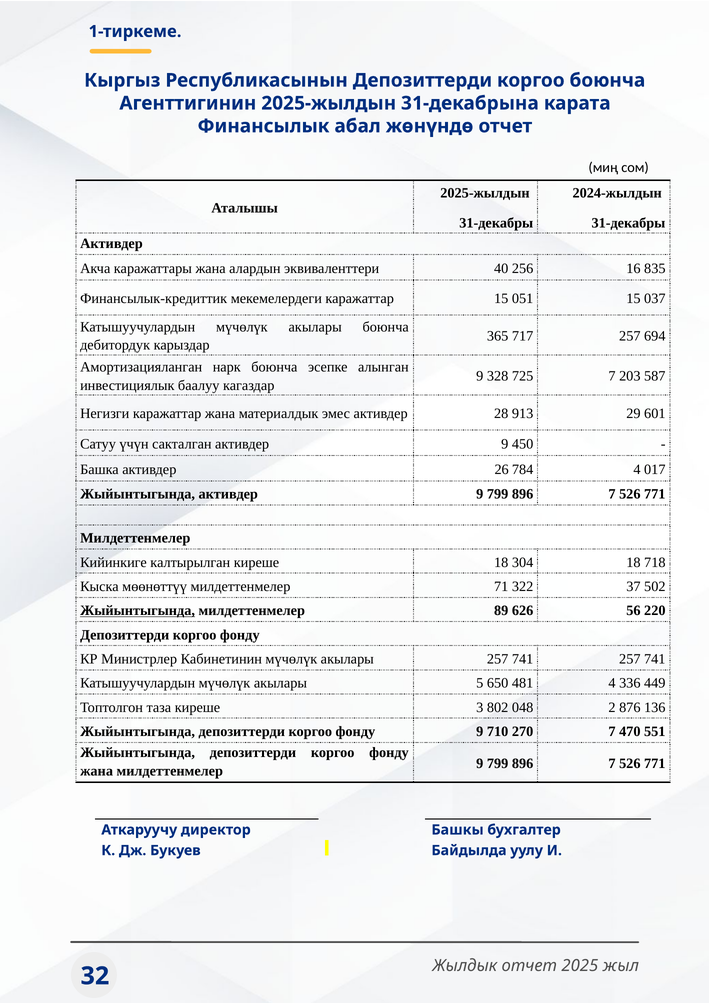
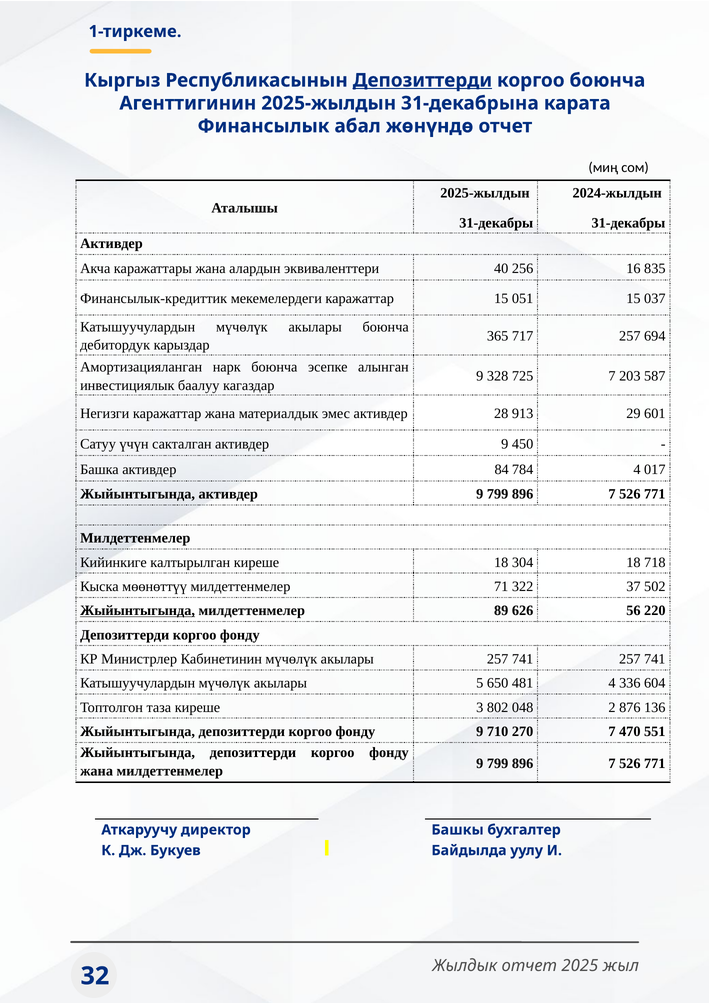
Депозиттерди underline: none -> present (422, 80)
26: 26 -> 84 (502, 470)
449: 449 -> 604 (655, 683)
